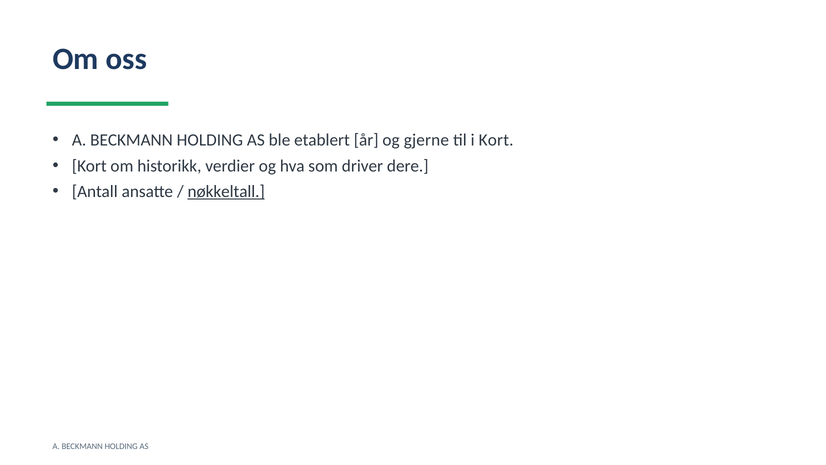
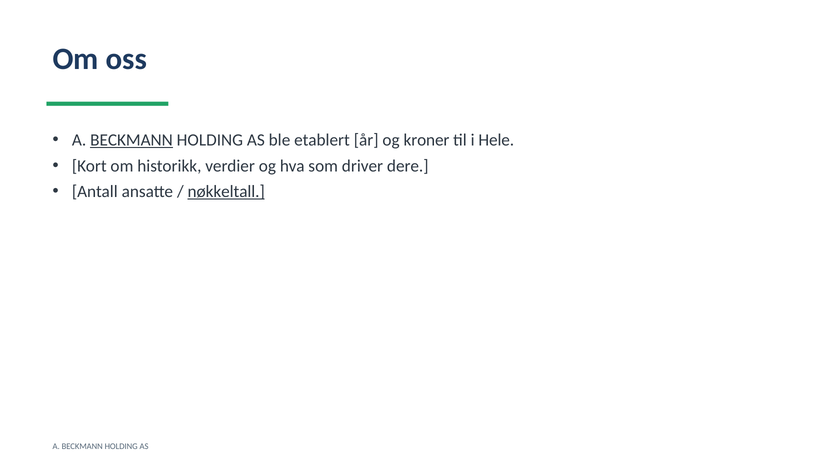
BECKMANN underline: none -> present (131, 140)
gjerne: gjerne -> kroner (427, 140)
i Kort: Kort -> Hele (496, 140)
